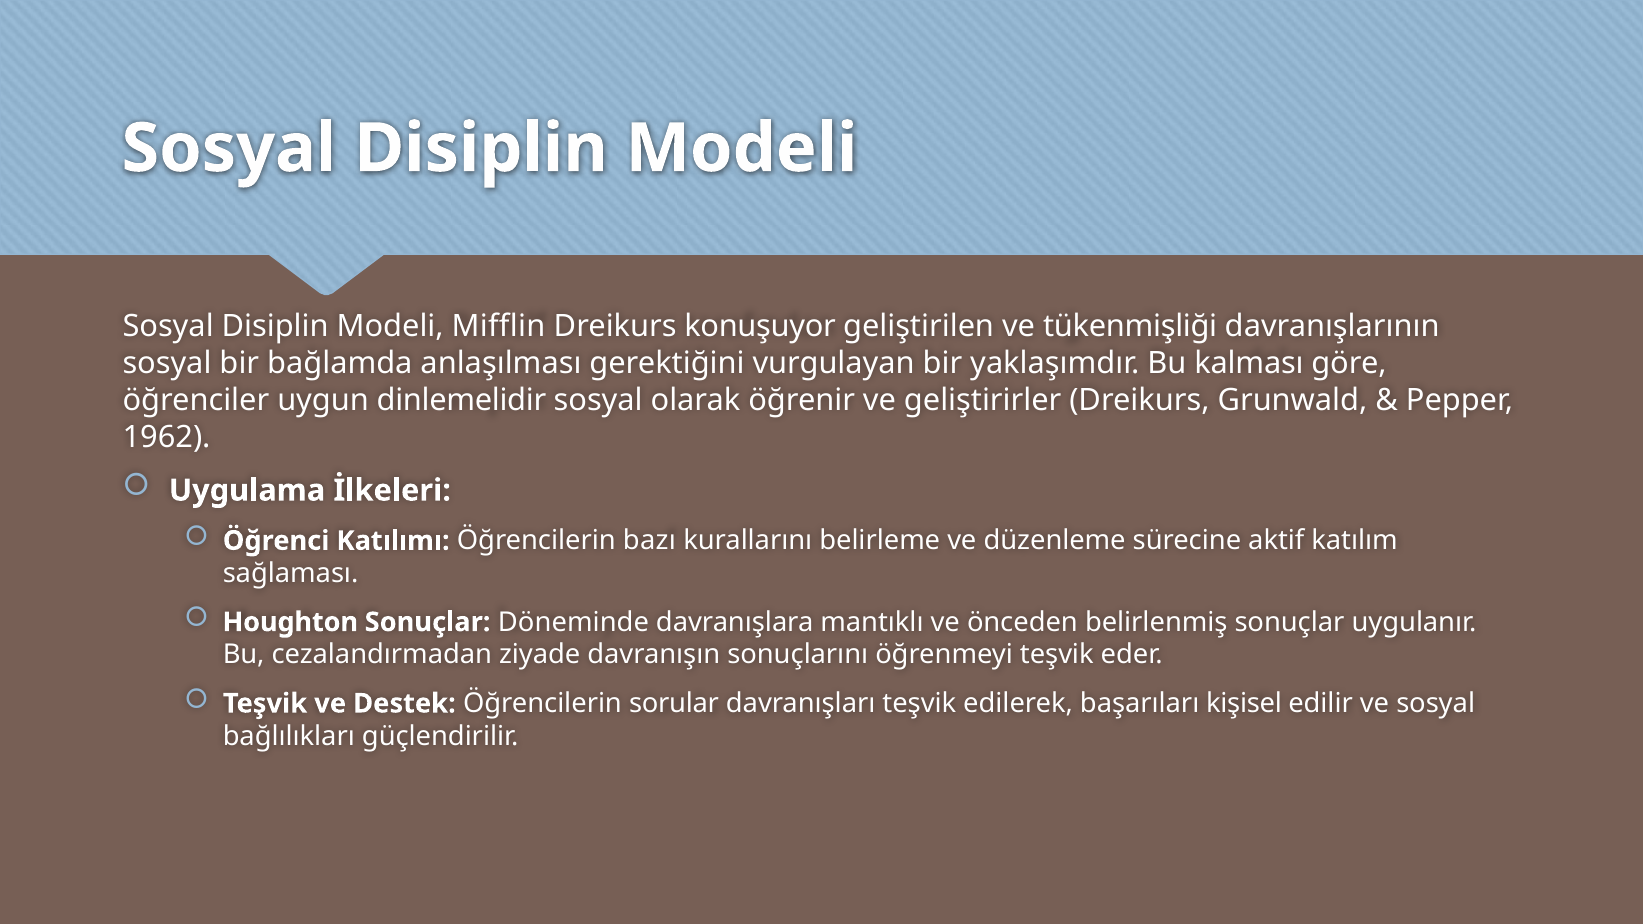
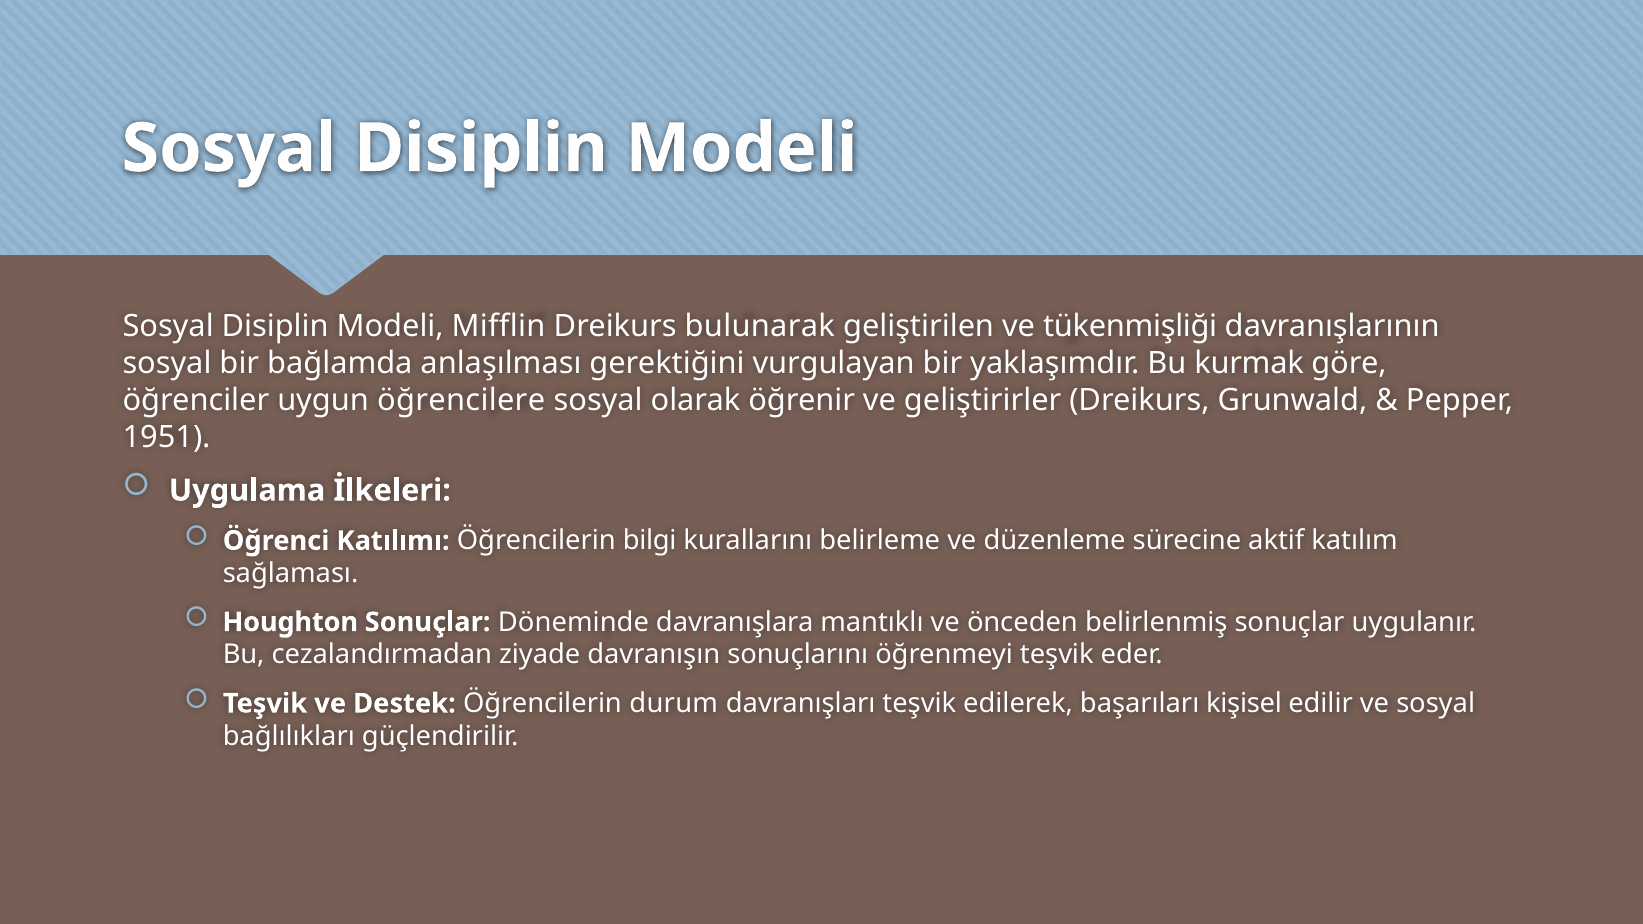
konuşuyor: konuşuyor -> bulunarak (760, 326)
kalması: kalması -> kurmak (1249, 363)
dinlemelidir: dinlemelidir -> öğrencilere (461, 400)
1962: 1962 -> 1951 (167, 437)
bazı: bazı -> bilgi (650, 541)
sorular: sorular -> durum (674, 704)
